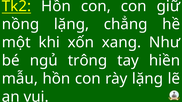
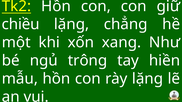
nồng: nồng -> chiều (21, 24)
